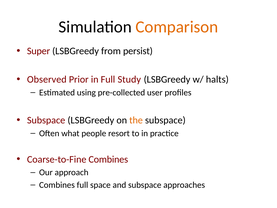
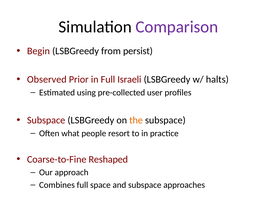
Comparison colour: orange -> purple (177, 27)
Super: Super -> Begin (38, 51)
Study: Study -> Israeli (129, 79)
Coarse-to-Fine Combines: Combines -> Reshaped (108, 159)
